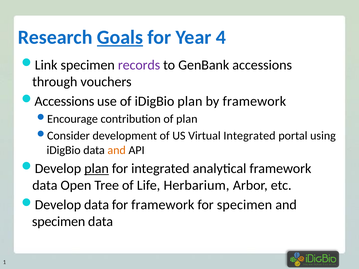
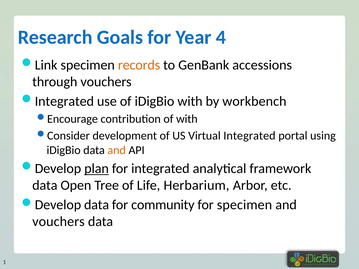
Goals underline: present -> none (120, 37)
records colour: purple -> orange (139, 65)
Accessions: Accessions -> Integrated (64, 101)
iDigBio plan: plan -> with (190, 101)
by framework: framework -> workbench (254, 101)
of plan: plan -> with (187, 119)
for framework: framework -> community (163, 205)
specimen: specimen -> vouchers (58, 222)
